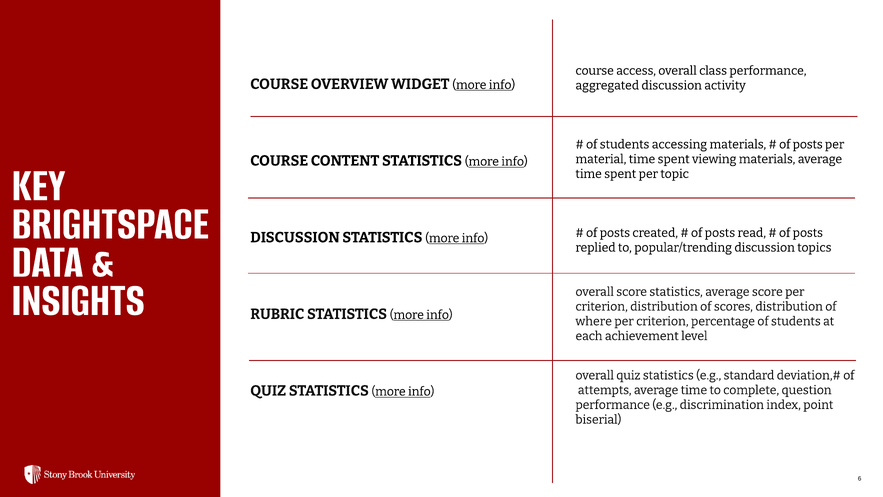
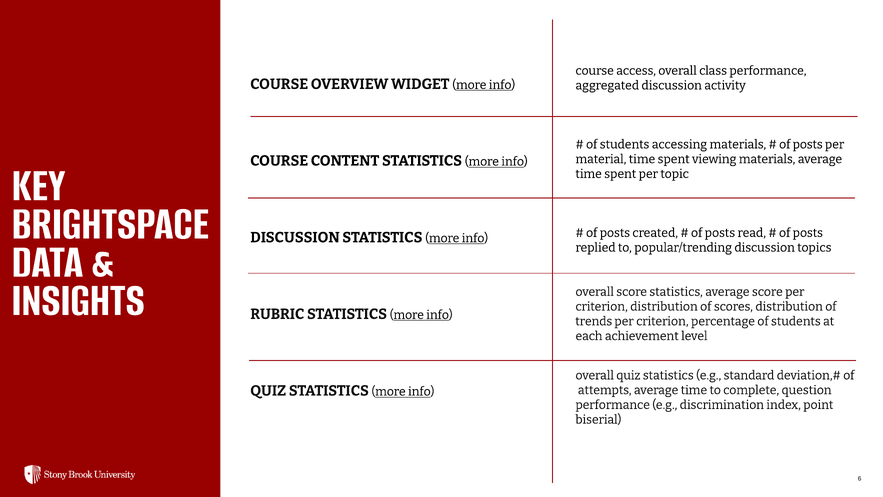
where: where -> trends (594, 321)
